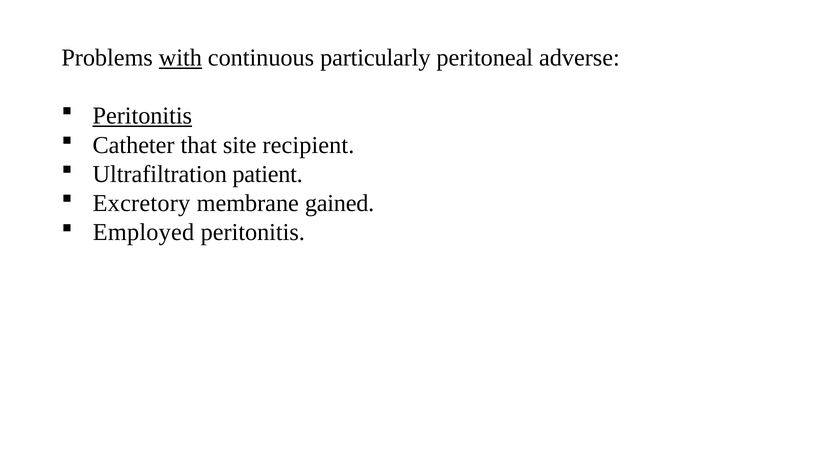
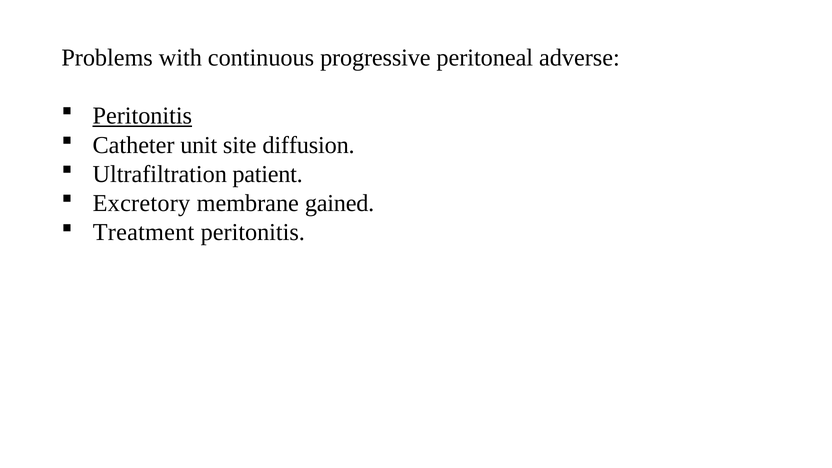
with underline: present -> none (180, 58)
particularly: particularly -> progressive (375, 58)
that: that -> unit (199, 145)
recipient: recipient -> diffusion (309, 145)
Employed: Employed -> Treatment (144, 232)
